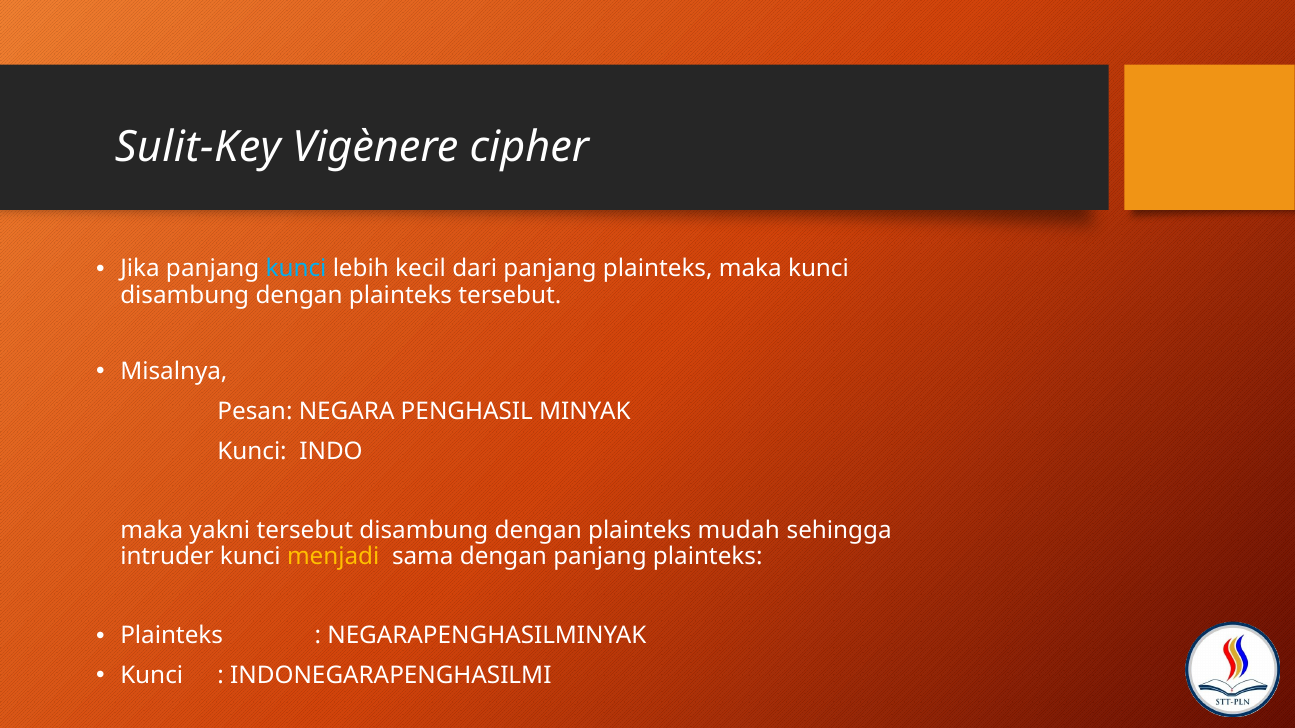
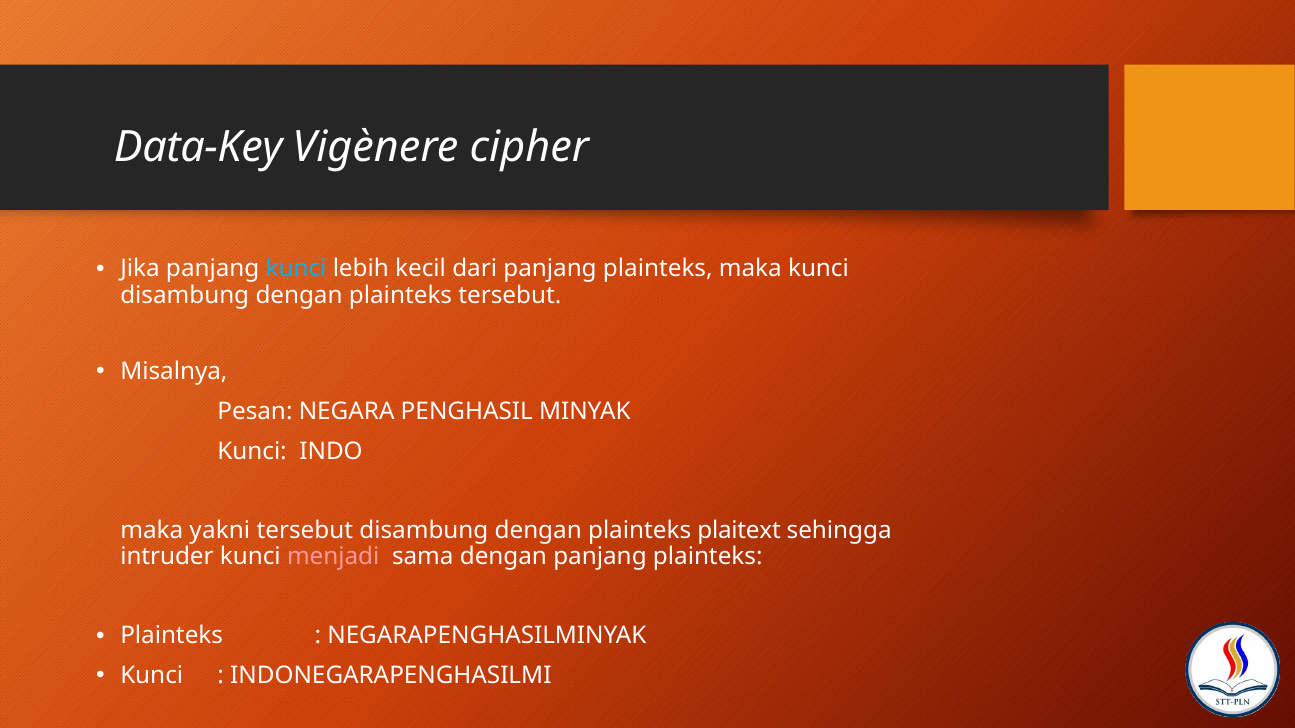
Sulit-Key: Sulit-Key -> Data-Key (198, 148)
mudah: mudah -> plaitext (739, 531)
menjadi colour: yellow -> pink (333, 557)
